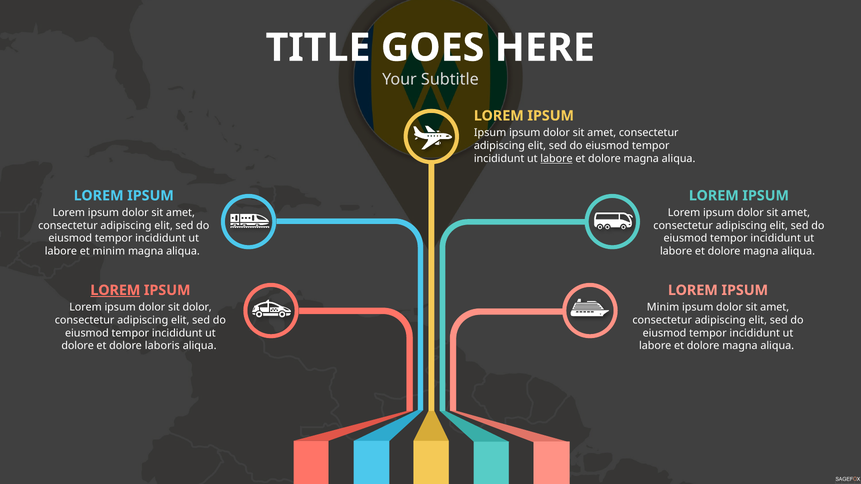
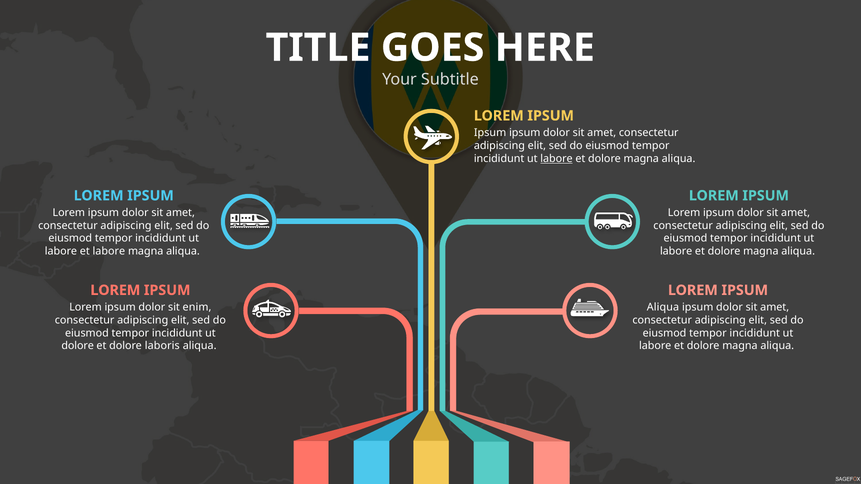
et minim: minim -> labore (109, 251)
LOREM underline: present -> none (115, 290)
sit dolor: dolor -> enim (197, 307)
Minim: Minim -> Aliqua (663, 307)
